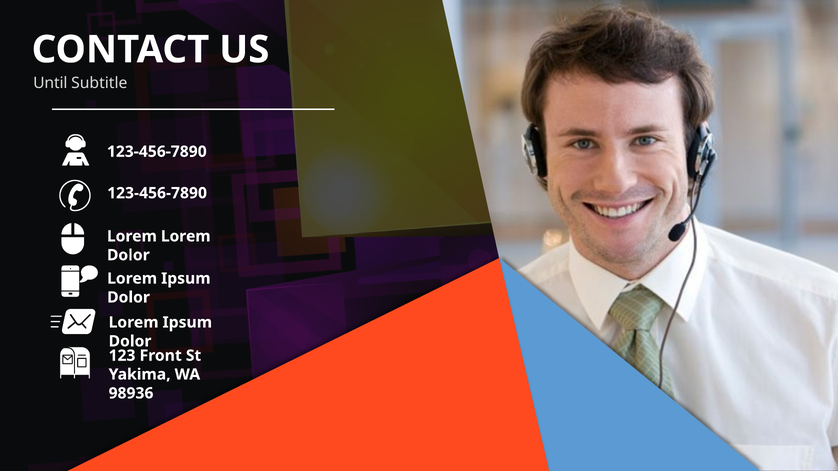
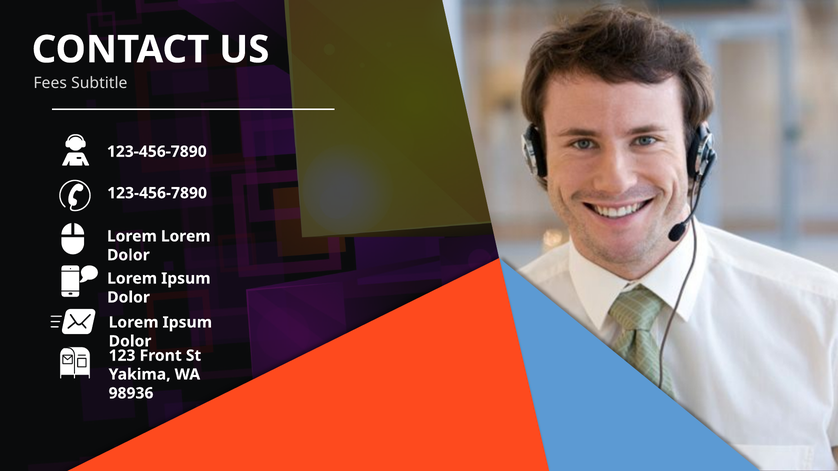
Until: Until -> Fees (50, 83)
